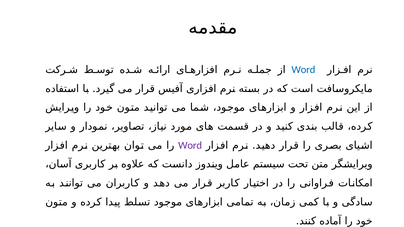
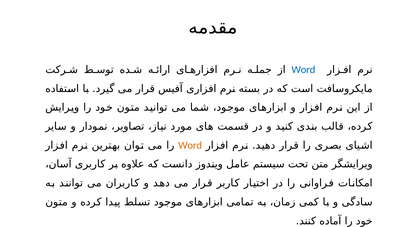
Word colour: purple -> orange (190, 145)
